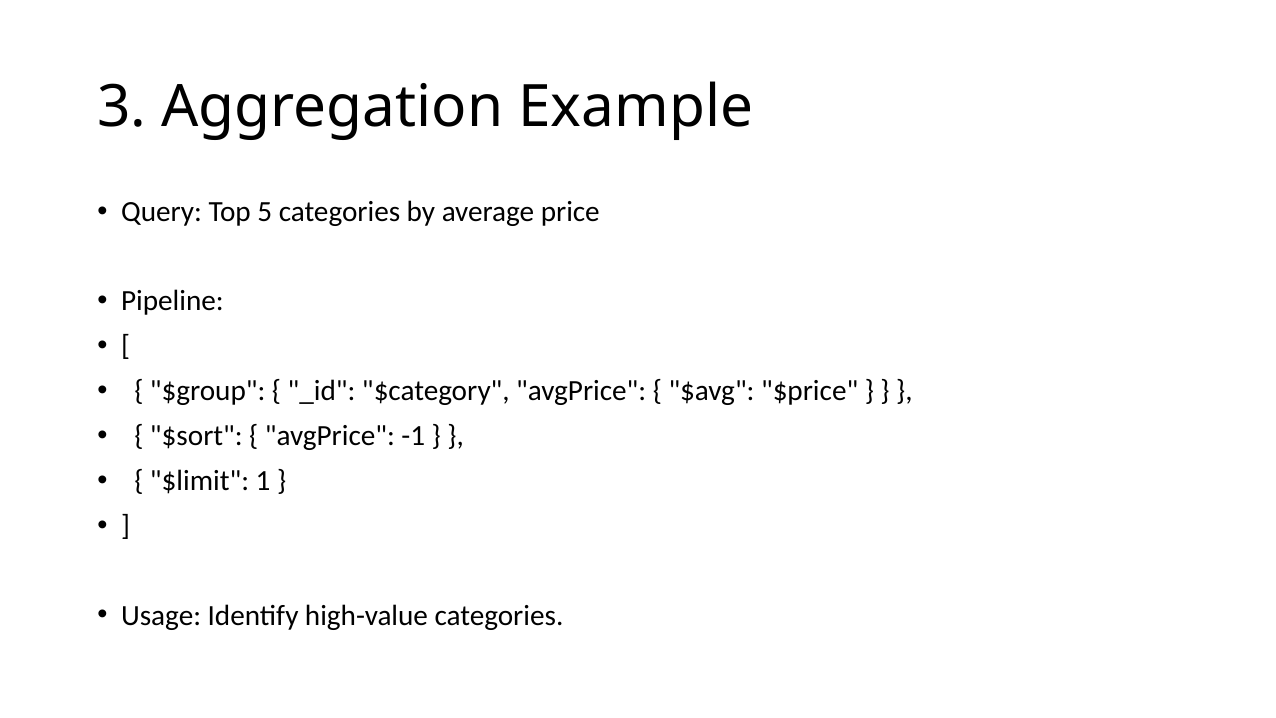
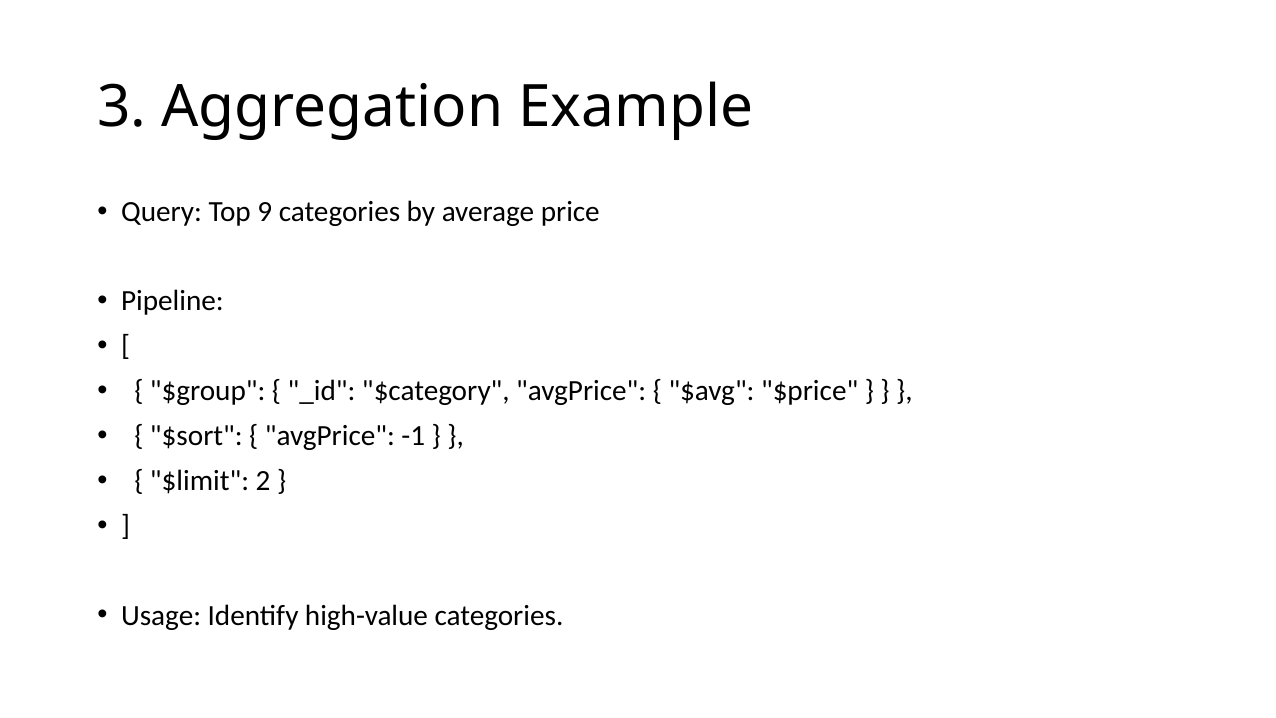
5: 5 -> 9 (265, 211)
1: 1 -> 2 (263, 481)
